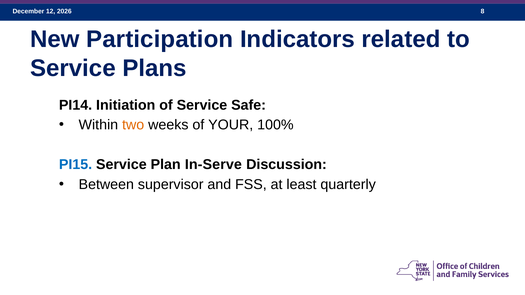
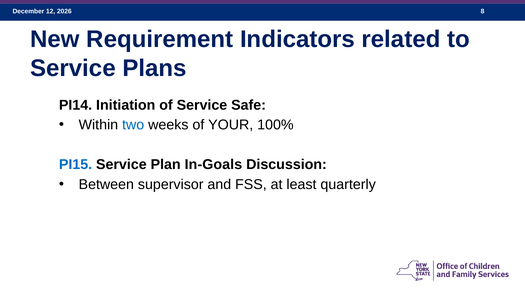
Participation: Participation -> Requirement (160, 39)
two colour: orange -> blue (133, 125)
In-Serve: In-Serve -> In-Goals (213, 165)
